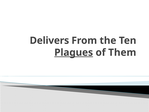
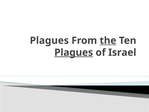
Delivers: Delivers -> Plagues (49, 40)
the underline: none -> present (108, 40)
Them: Them -> Israel (122, 52)
